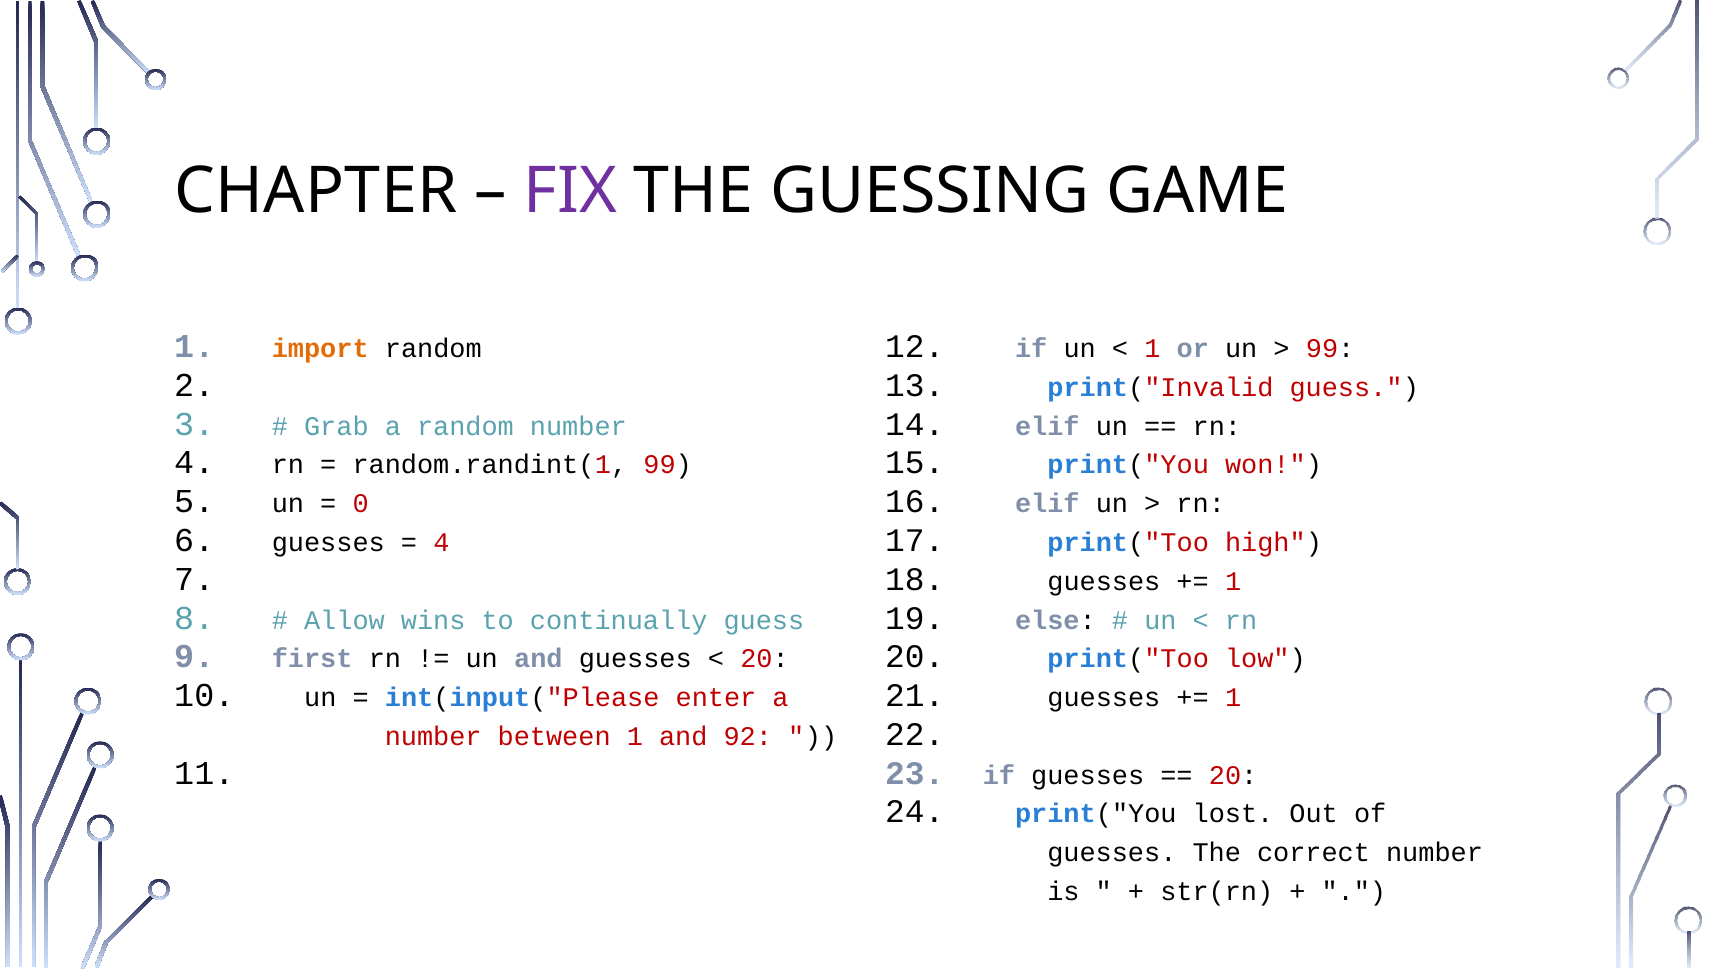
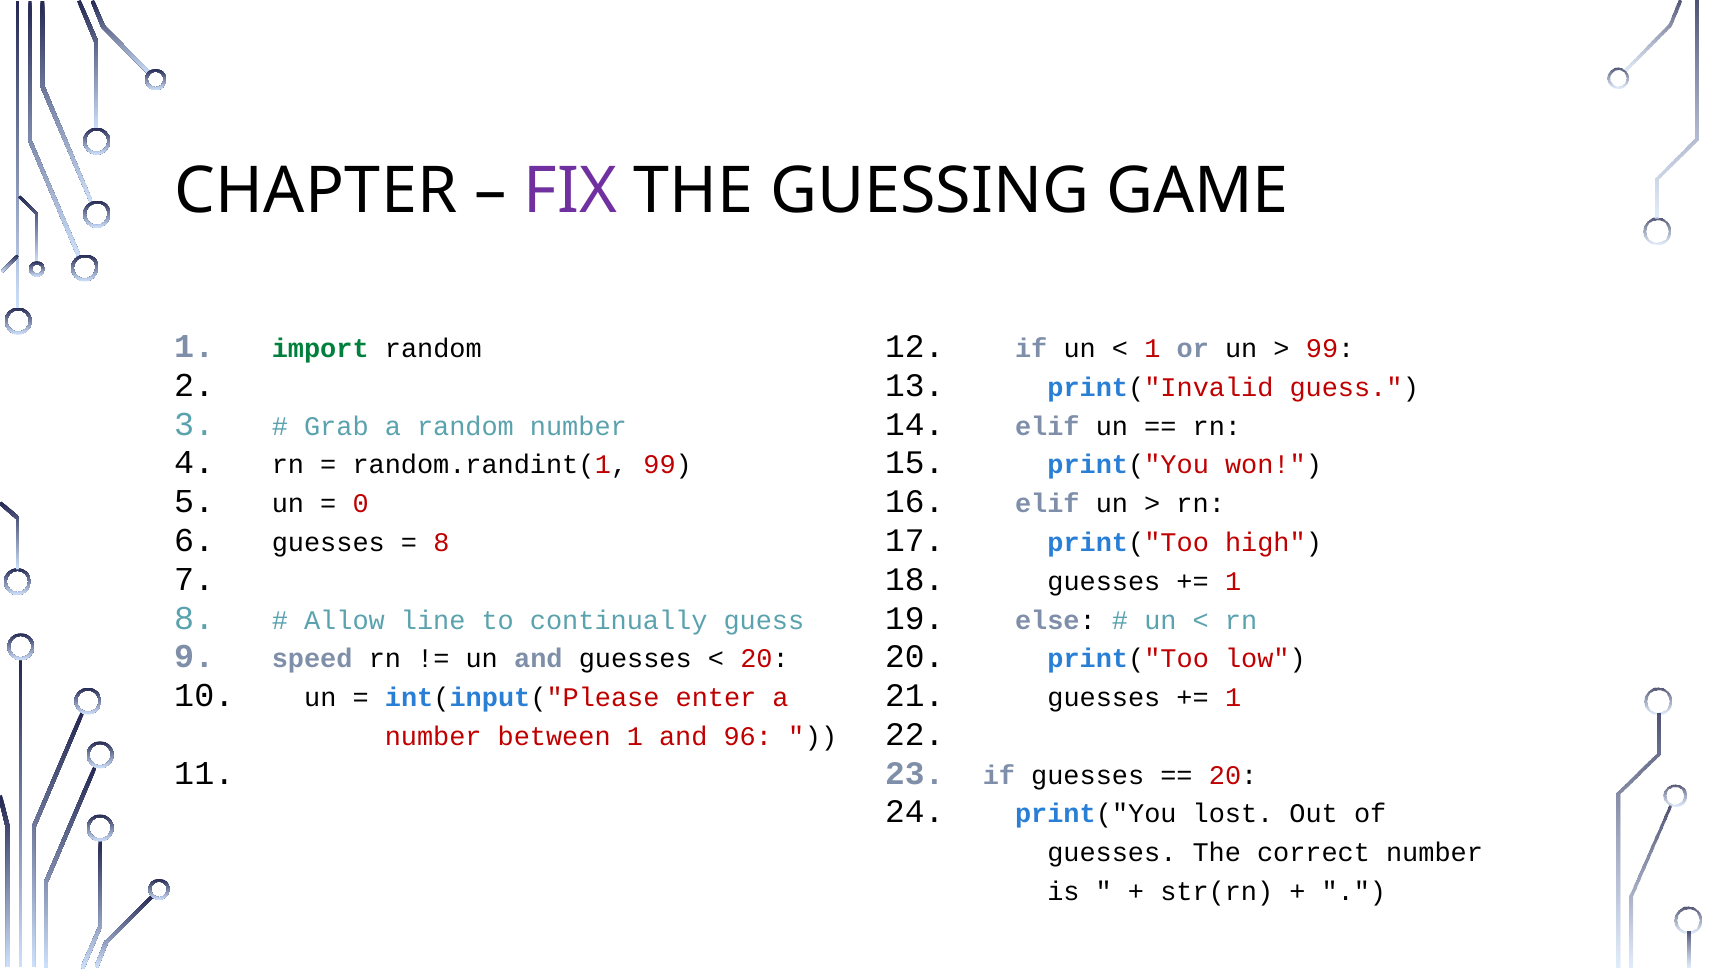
import colour: orange -> green (320, 349)
4: 4 -> 8 (441, 543)
wins: wins -> line (433, 620)
first: first -> speed (312, 659)
92: 92 -> 96 (748, 737)
